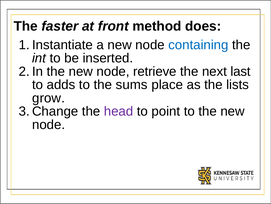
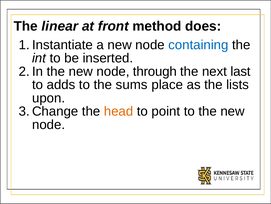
faster: faster -> linear (60, 26)
retrieve: retrieve -> through (155, 71)
grow: grow -> upon (49, 98)
head colour: purple -> orange (119, 111)
